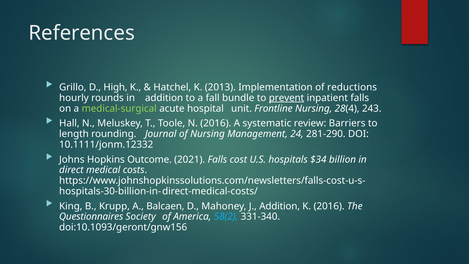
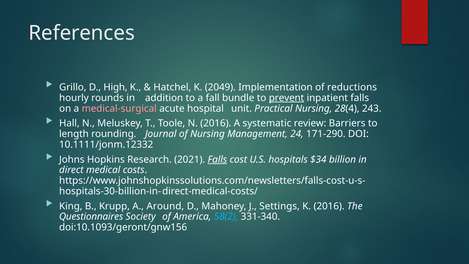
2013: 2013 -> 2049 (220, 87)
medical-surgical colour: light green -> pink (119, 108)
Frontline: Frontline -> Practical (273, 108)
281-290: 281-290 -> 171-290 (326, 134)
Outcome: Outcome -> Research (149, 159)
Falls underline: none -> present (217, 159)
Balcaen: Balcaen -> Around (165, 206)
J Addition: Addition -> Settings (280, 206)
